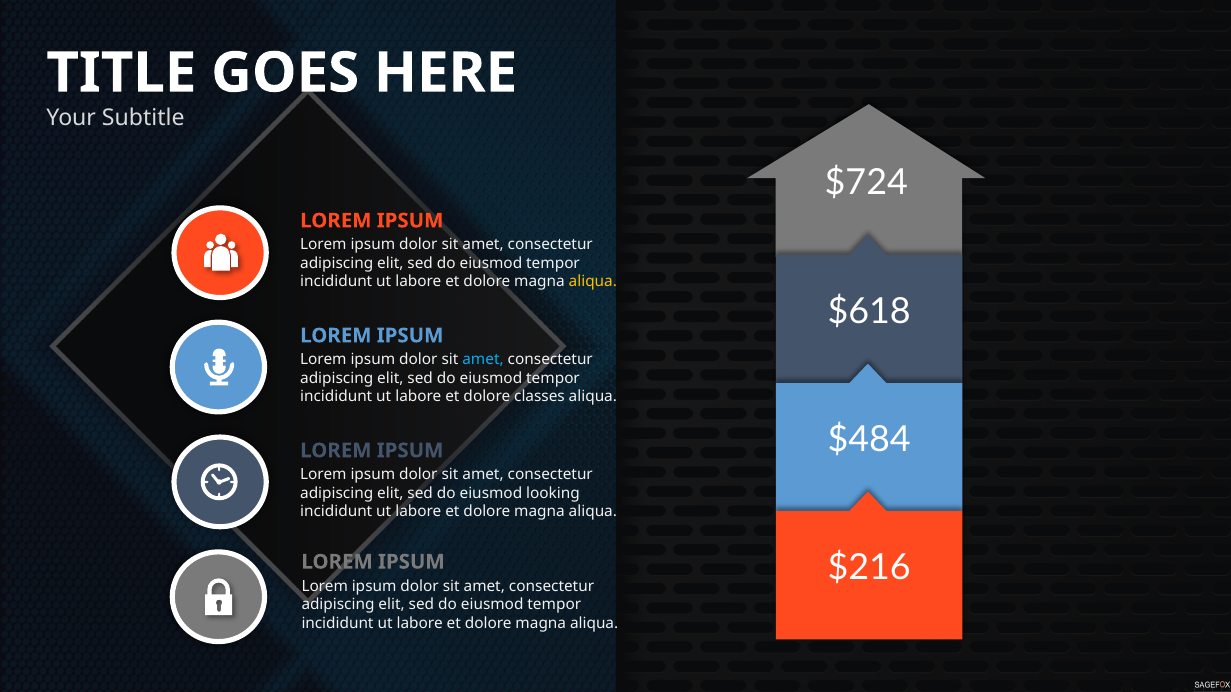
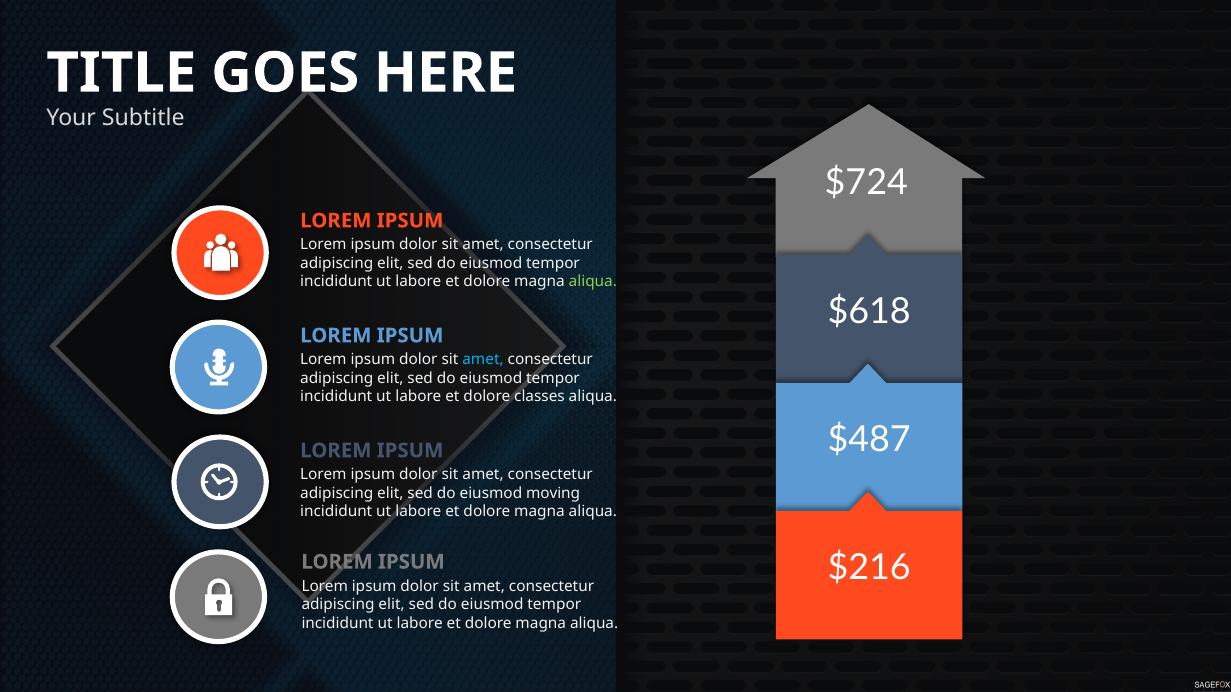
aliqua colour: yellow -> light green (593, 282)
$484: $484 -> $487 (869, 440)
looking: looking -> moving (553, 494)
